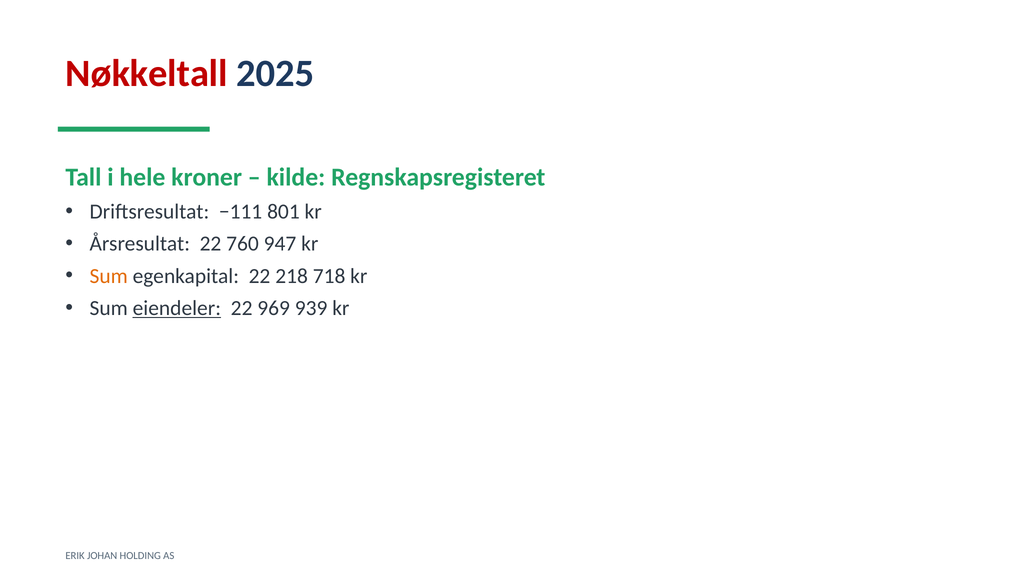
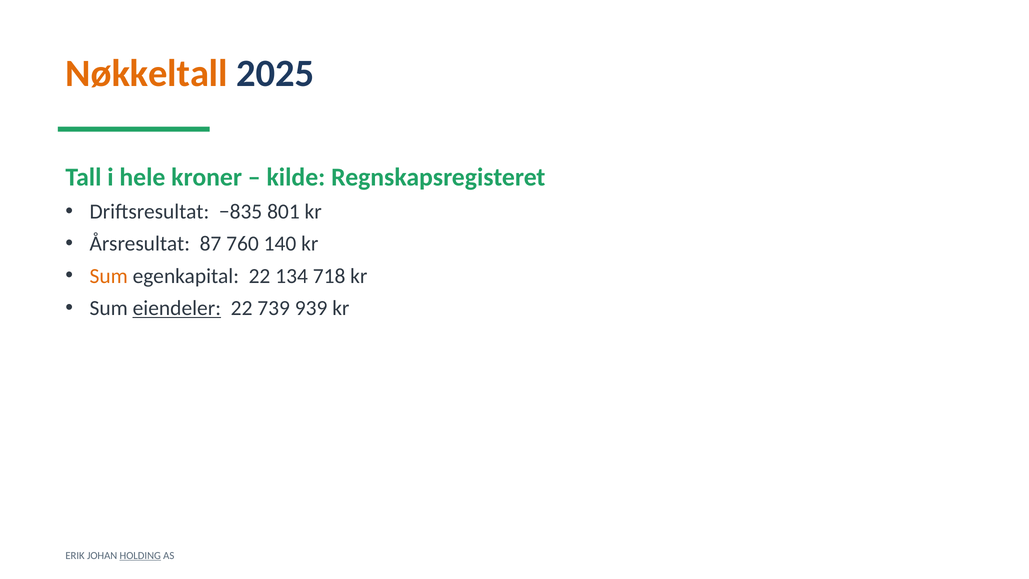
Nøkkeltall colour: red -> orange (147, 73)
−111: −111 -> −835 (241, 212)
Årsresultat 22: 22 -> 87 (211, 244)
947: 947 -> 140 (280, 244)
218: 218 -> 134 (292, 276)
969: 969 -> 739 (274, 308)
HOLDING underline: none -> present (140, 555)
